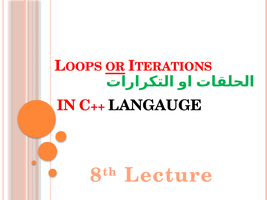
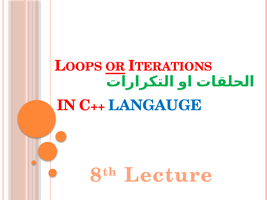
LANGAUGE colour: black -> blue (155, 106)
